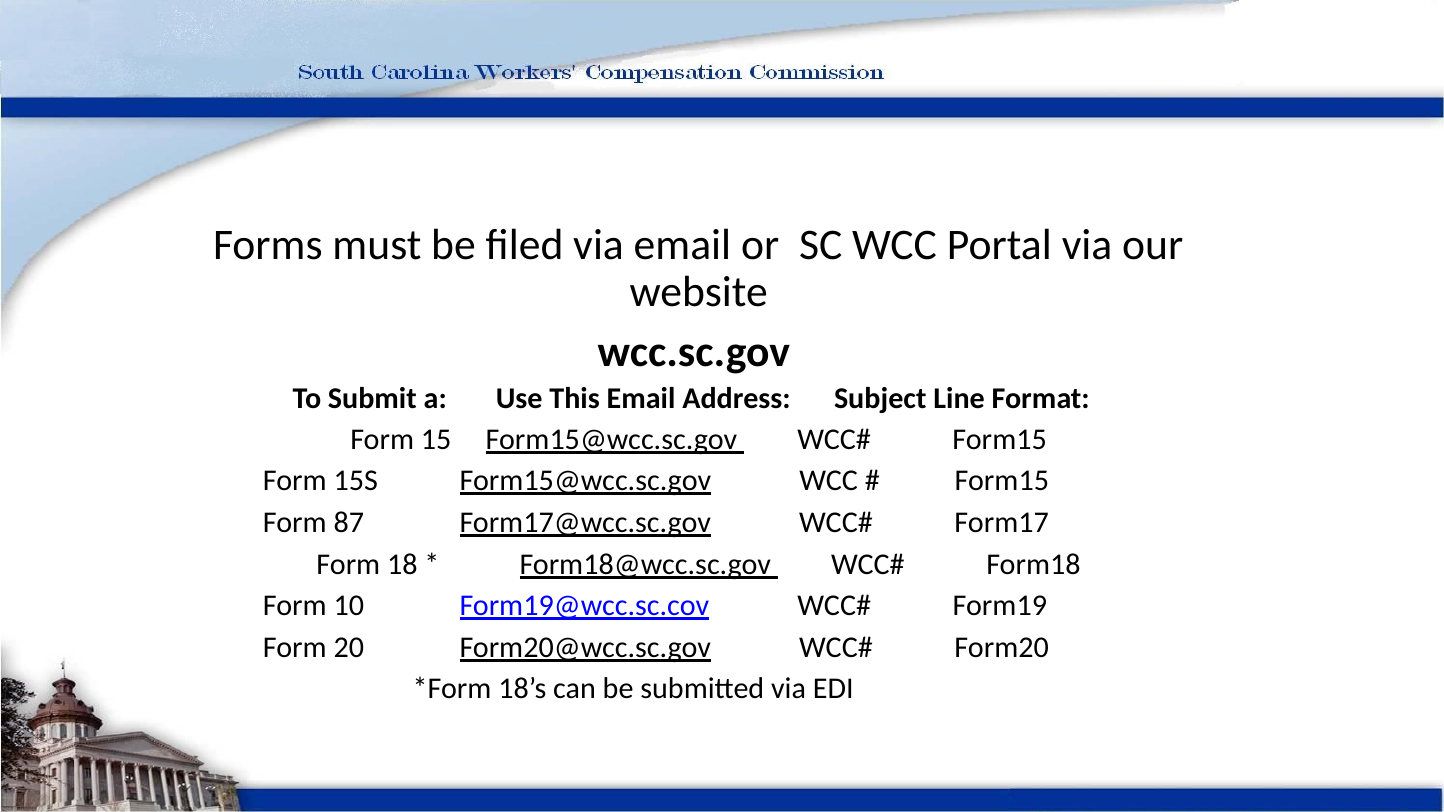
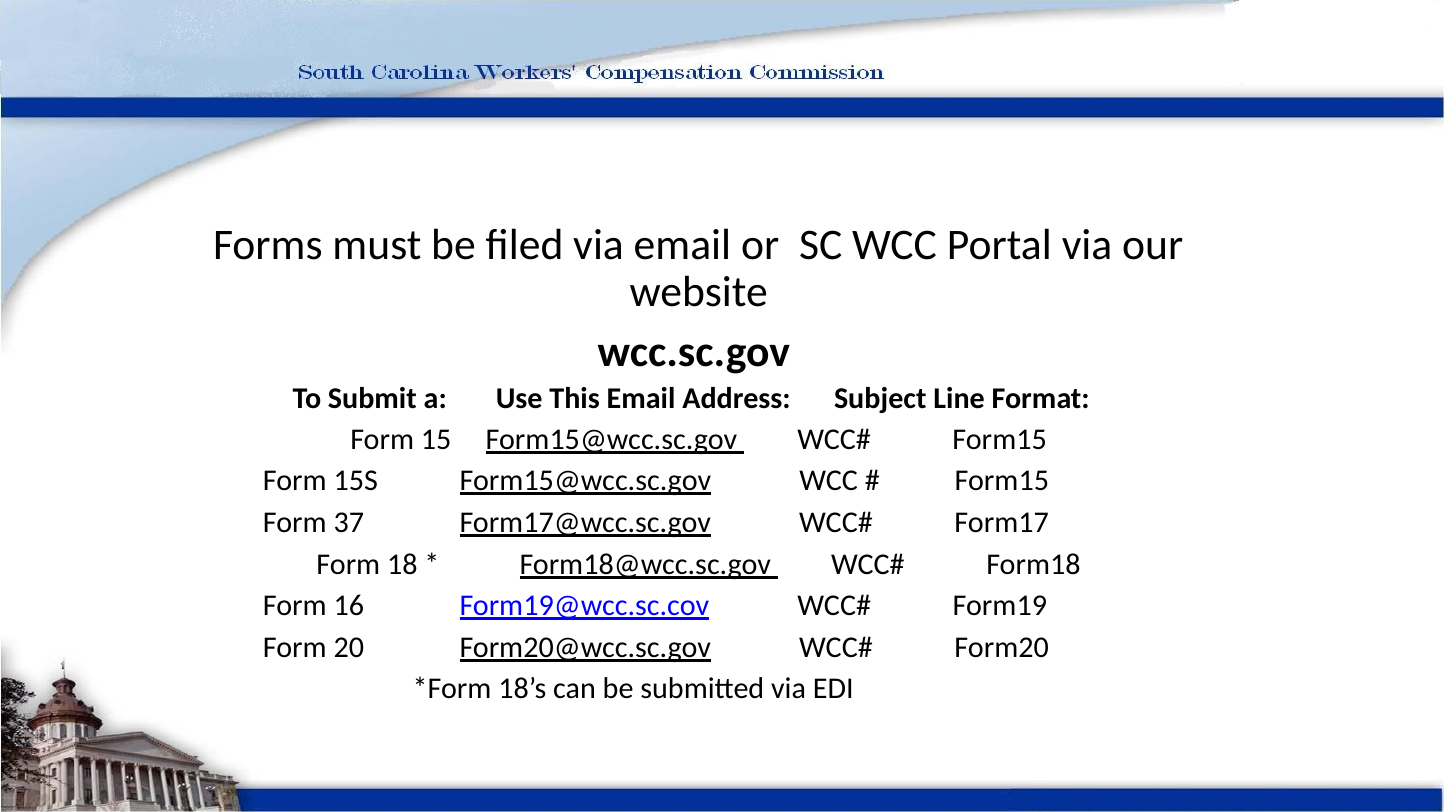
87: 87 -> 37 (349, 523)
10: 10 -> 16 (349, 606)
